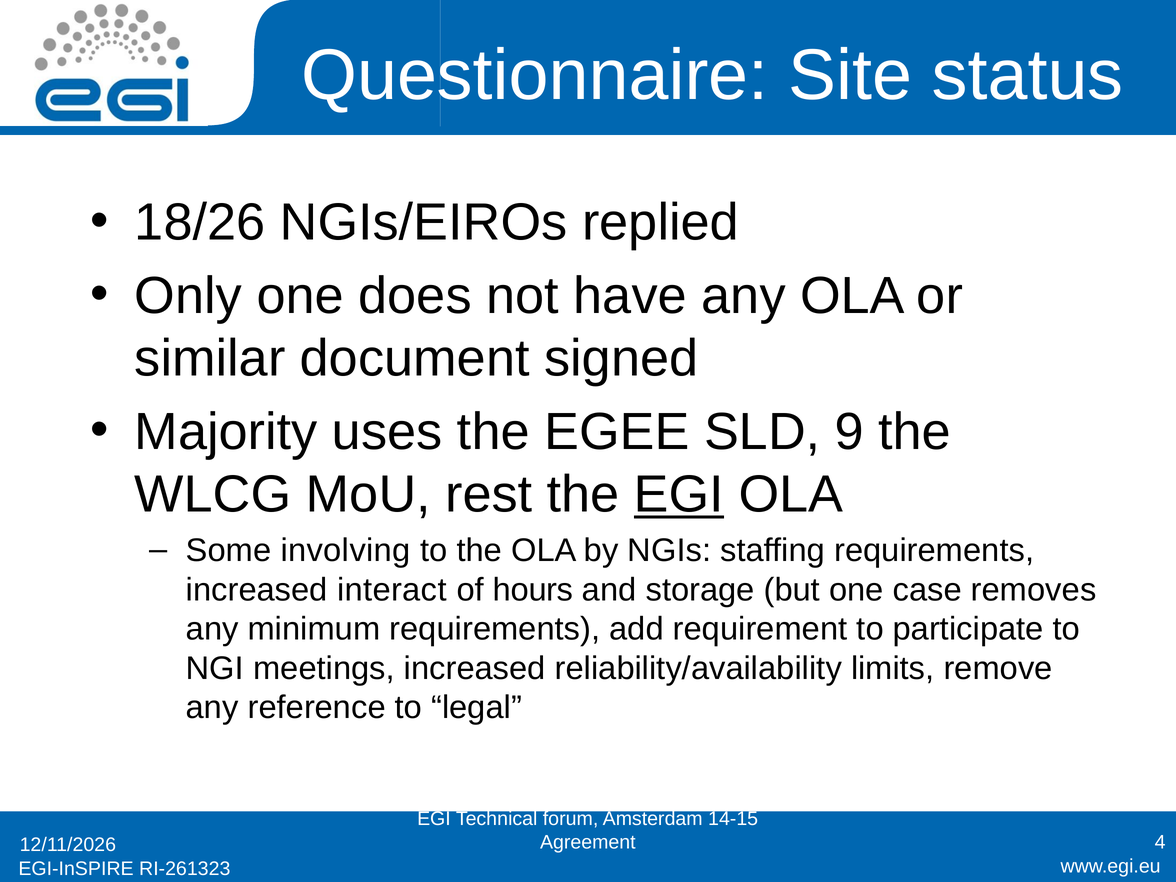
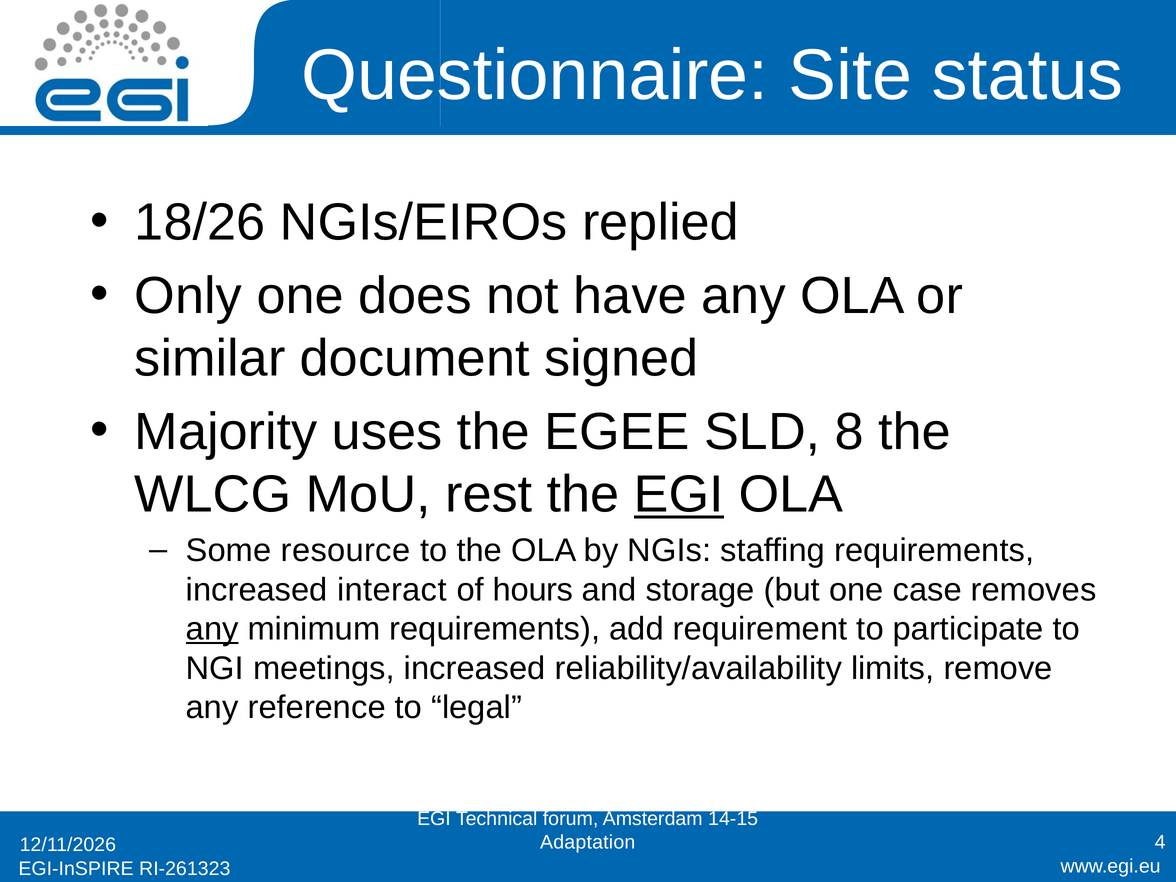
9: 9 -> 8 (849, 432)
involving: involving -> resource (346, 551)
any underline: none -> present (212, 629)
Agreement: Agreement -> Adaptation (588, 842)
